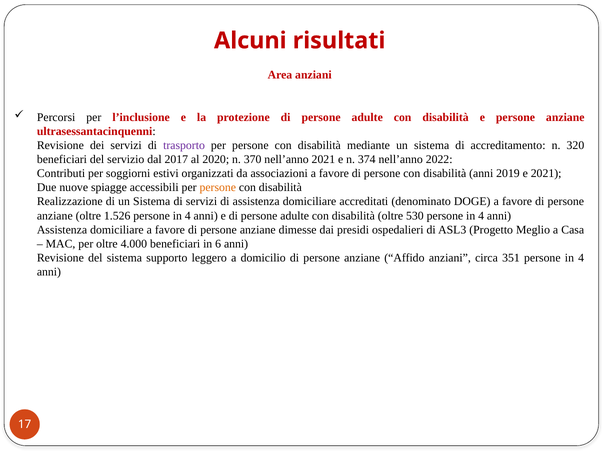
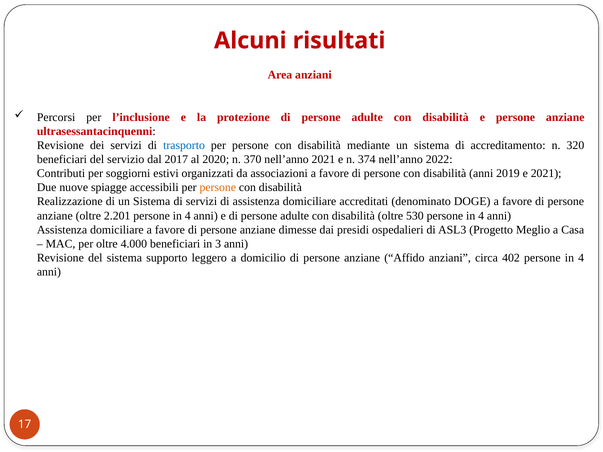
trasporto colour: purple -> blue (184, 145)
1.526: 1.526 -> 2.201 (117, 216)
6: 6 -> 3 (218, 244)
351: 351 -> 402 (511, 258)
